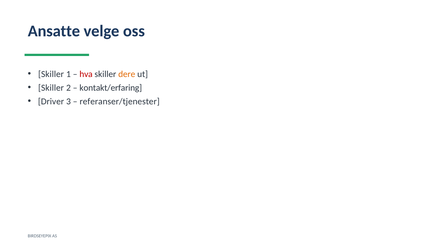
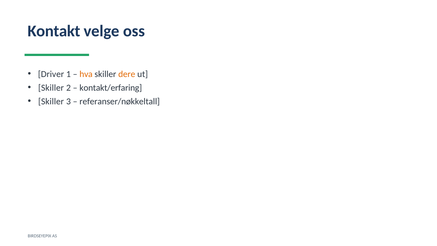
Ansatte: Ansatte -> Kontakt (54, 31)
Skiller: Skiller -> Driver (51, 74)
hva colour: red -> orange (86, 74)
Driver: Driver -> Skiller (51, 101)
referanser/tjenester: referanser/tjenester -> referanser/nøkkeltall (120, 101)
